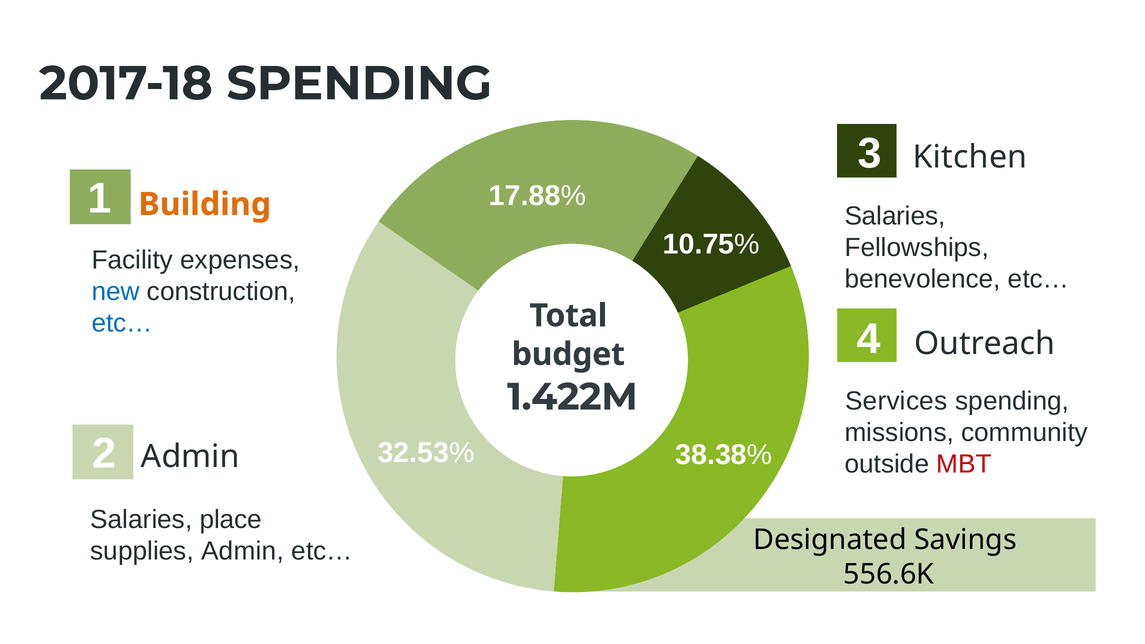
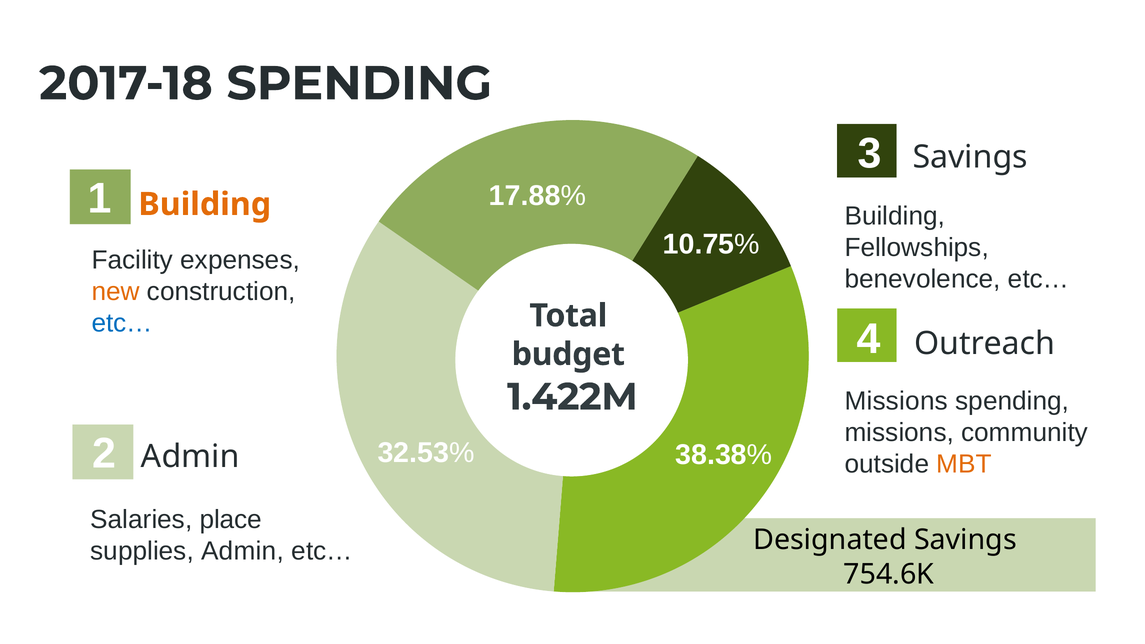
Kitchen: Kitchen -> Savings (970, 157)
Salaries: Salaries -> Building (895, 216)
new colour: blue -> orange (116, 292)
Services: Services -> Missions (896, 401)
MBT colour: red -> orange (964, 464)
556.6K: 556.6K -> 754.6K (889, 574)
